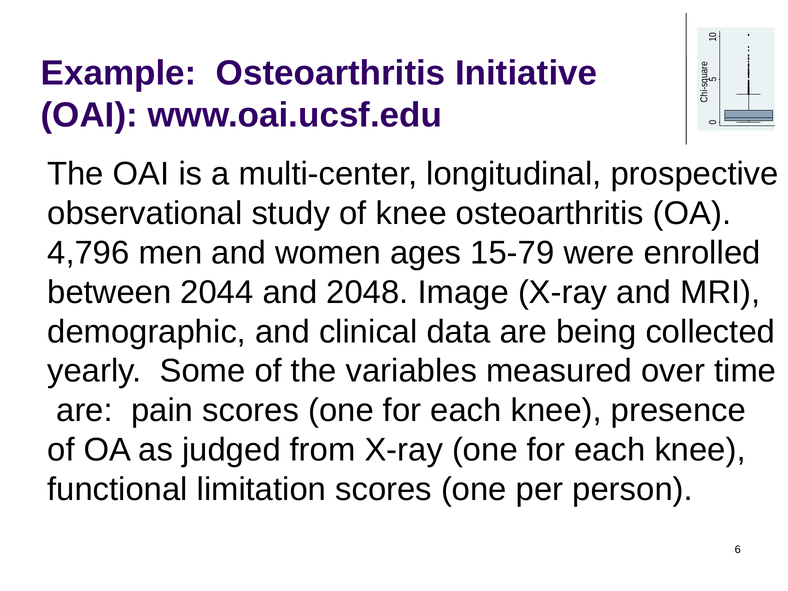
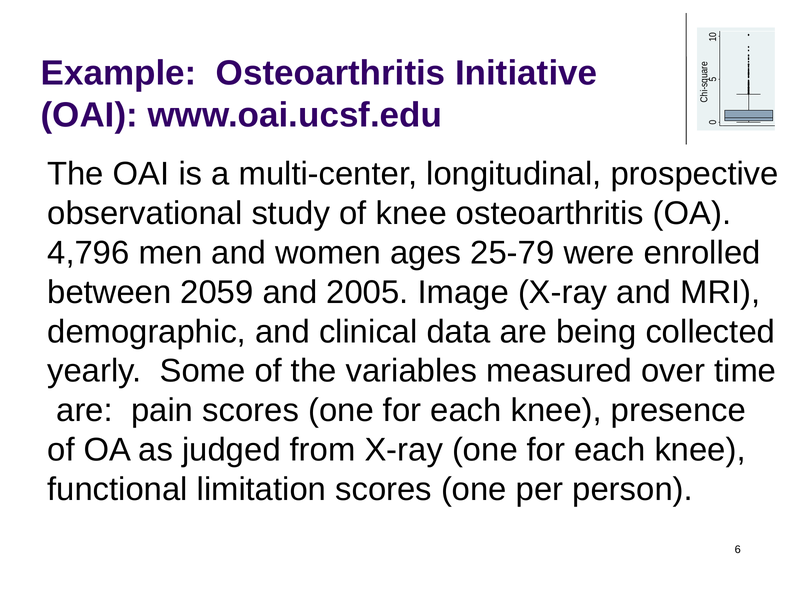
15-79: 15-79 -> 25-79 (512, 253)
2044: 2044 -> 2059 (217, 292)
2048: 2048 -> 2005 (367, 292)
